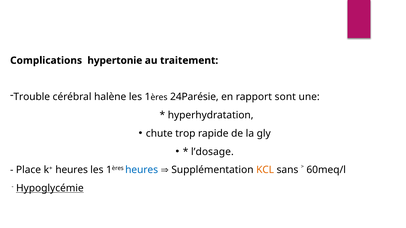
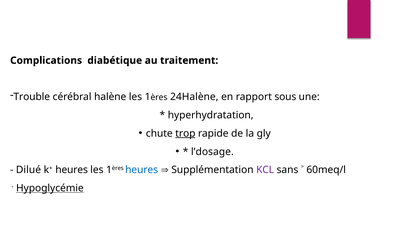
hypertonie: hypertonie -> diabétique (115, 61)
24Parésie: 24Parésie -> 24Halène (194, 97)
sont: sont -> sous (285, 97)
trop underline: none -> present (185, 134)
Place: Place -> Dilué (28, 170)
KCL colour: orange -> purple (265, 170)
